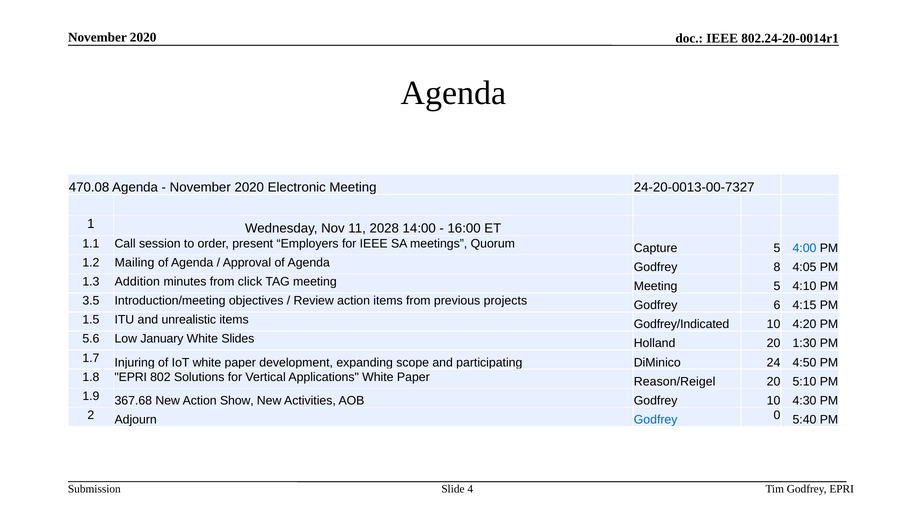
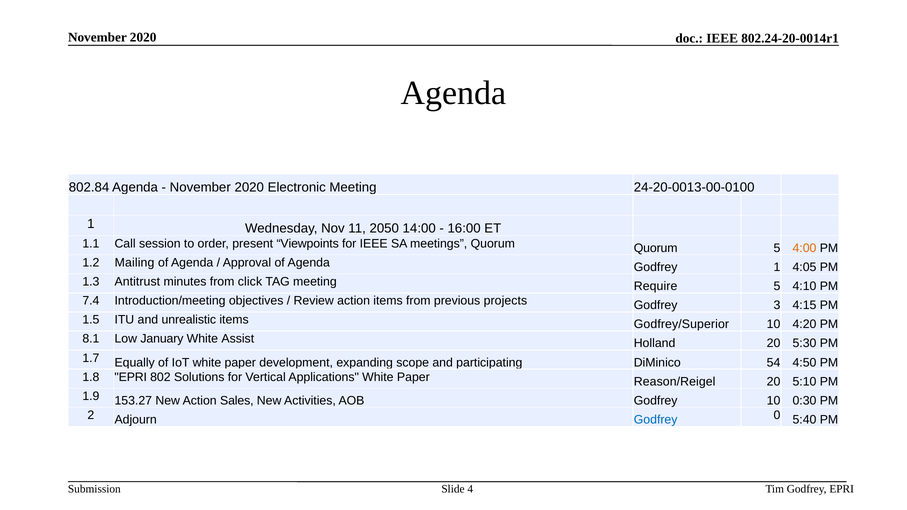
470.08: 470.08 -> 802.84 (89, 187)
24-20-0013-00-7327: 24-20-0013-00-7327 -> 24-20-0013-00-0100 (694, 187)
2028: 2028 -> 2050 (384, 229)
Employers: Employers -> Viewpoints (308, 244)
Quorum Capture: Capture -> Quorum (656, 248)
4:00 colour: blue -> orange (804, 248)
Godfrey 8: 8 -> 1 (777, 267)
Addition: Addition -> Antitrust (137, 282)
meeting Meeting: Meeting -> Require (656, 286)
3.5: 3.5 -> 7.4 (91, 301)
6: 6 -> 3 (777, 305)
Godfrey/Indicated: Godfrey/Indicated -> Godfrey/Superior (681, 324)
5.6: 5.6 -> 8.1 (91, 339)
Slides: Slides -> Assist (238, 339)
1:30: 1:30 -> 5:30 (804, 344)
Injuring: Injuring -> Equally (135, 363)
24: 24 -> 54 (774, 363)
367.68: 367.68 -> 153.27 (133, 401)
Show: Show -> Sales (237, 401)
4:30: 4:30 -> 0:30 (804, 401)
